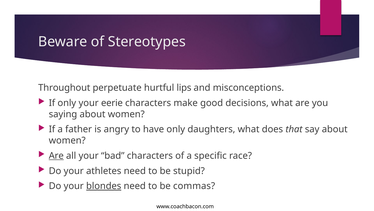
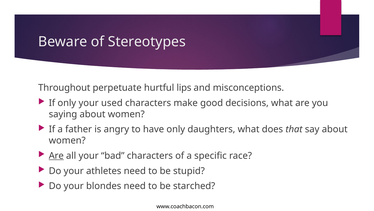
eerie: eerie -> used (112, 103)
blondes underline: present -> none (104, 186)
commas: commas -> starched (194, 186)
